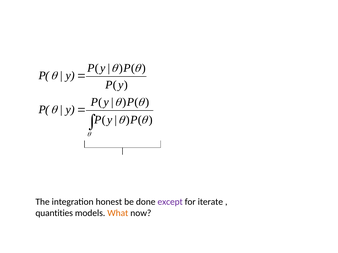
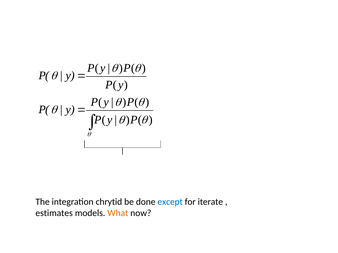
honest: honest -> chrytid (109, 202)
except colour: purple -> blue (170, 202)
quantities: quantities -> estimates (54, 214)
